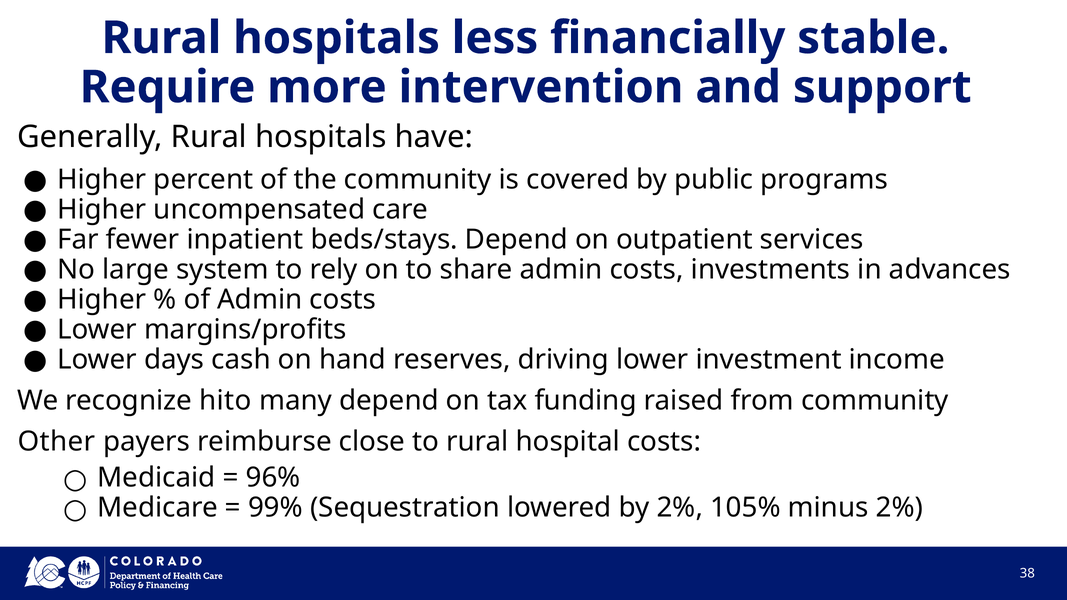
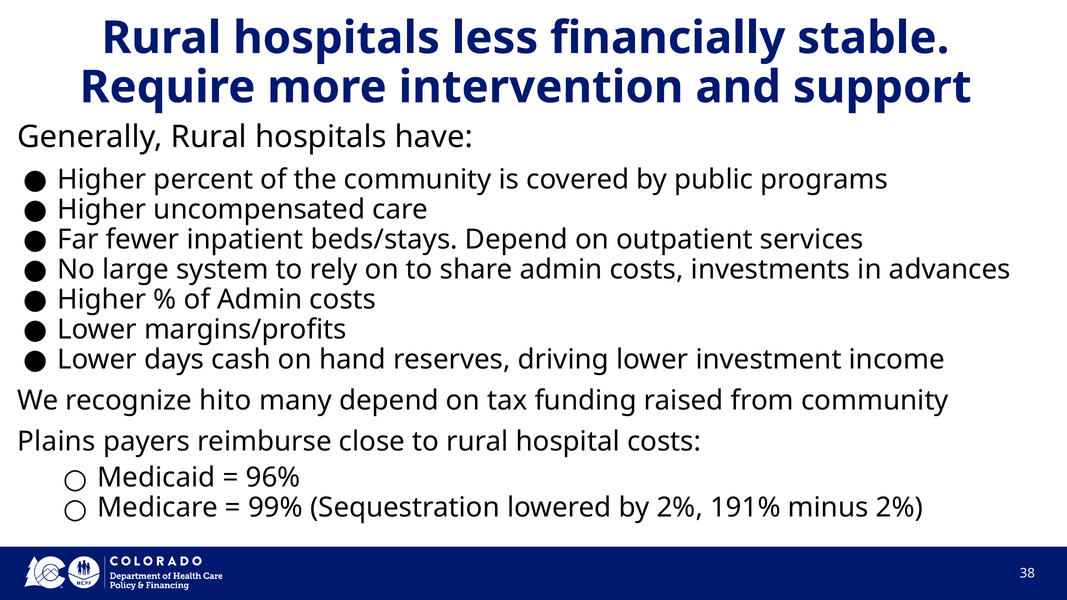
Other: Other -> Plains (56, 442)
105%: 105% -> 191% (745, 507)
